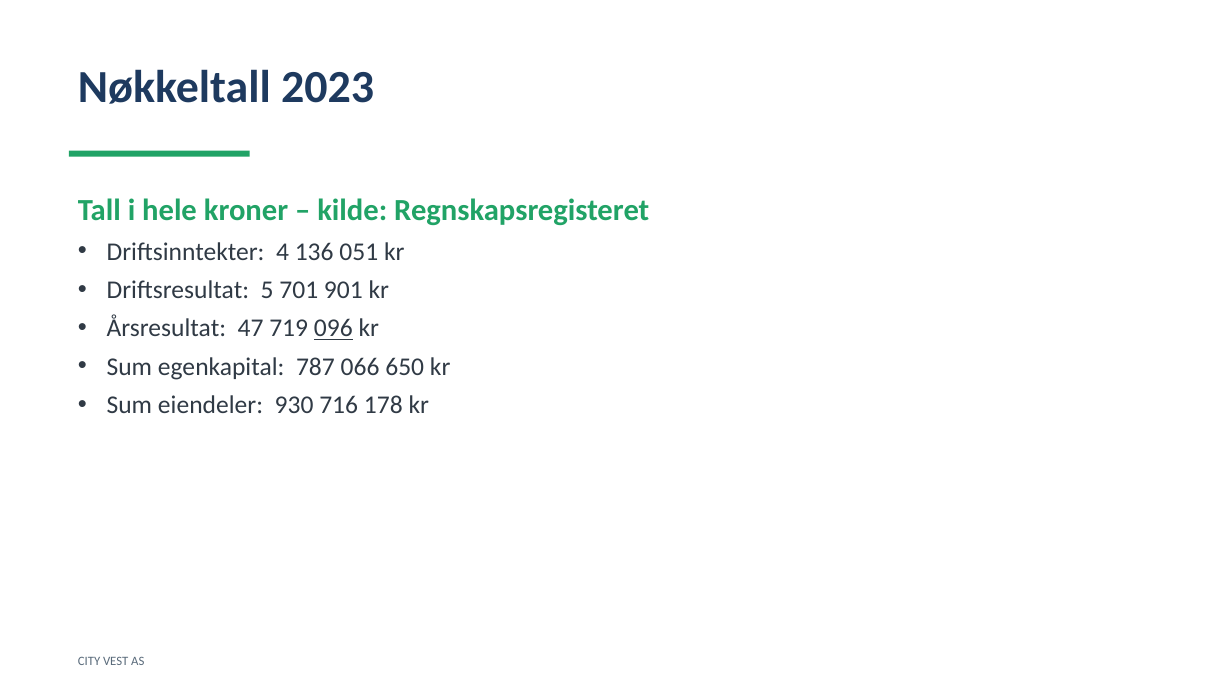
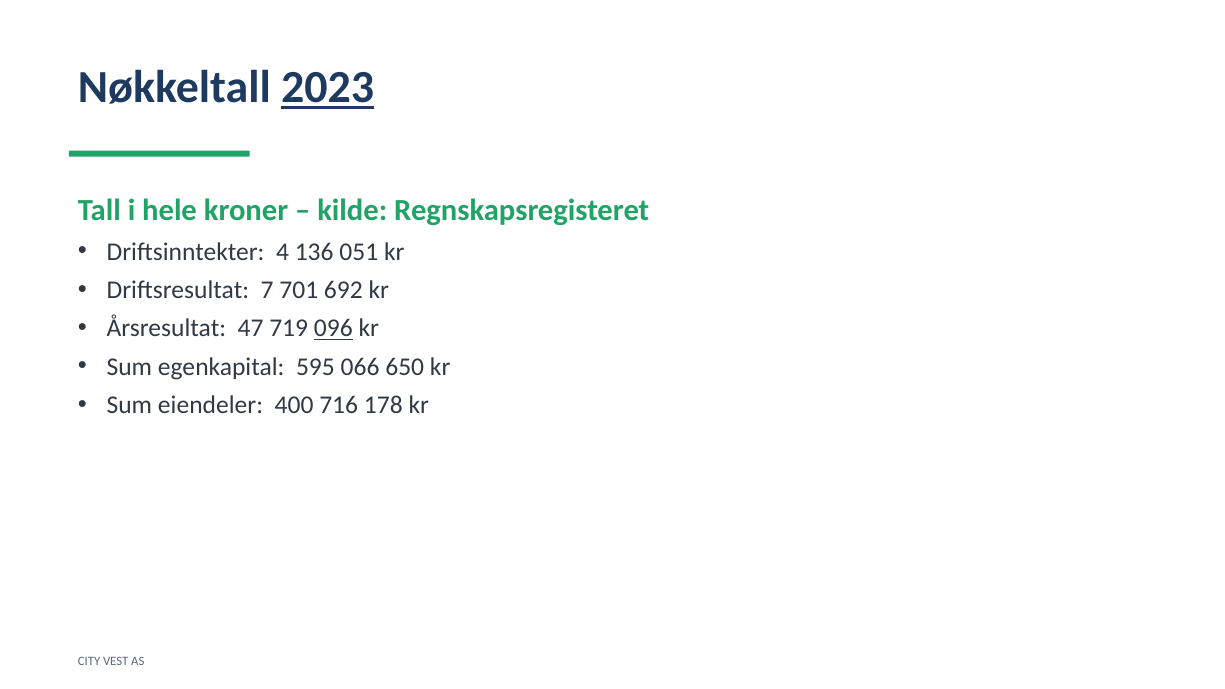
2023 underline: none -> present (328, 87)
5: 5 -> 7 (267, 290)
901: 901 -> 692 (343, 290)
787: 787 -> 595 (315, 367)
930: 930 -> 400 (294, 405)
